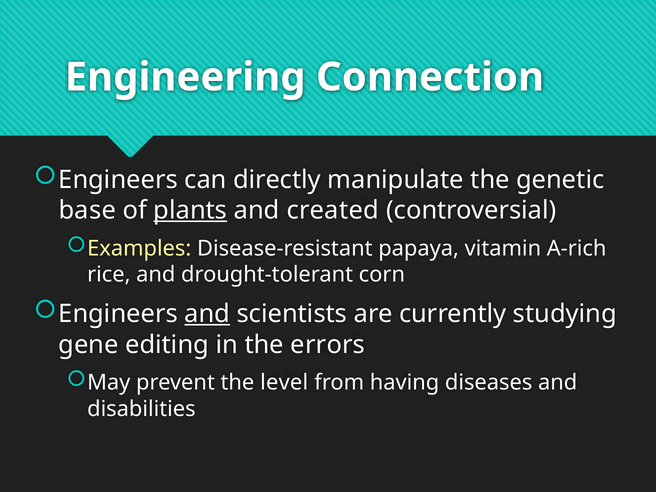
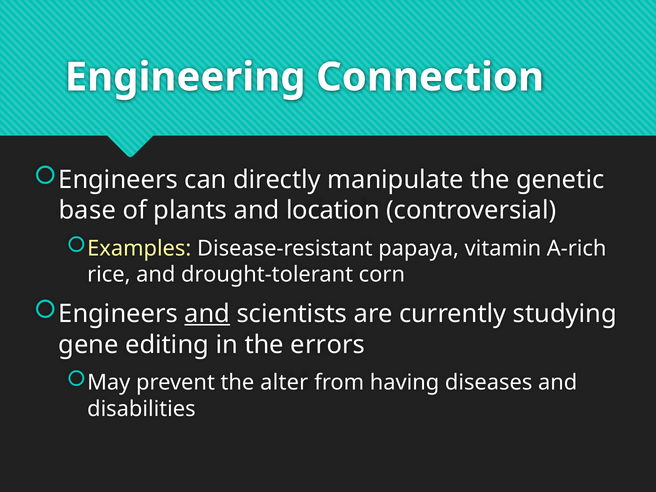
plants underline: present -> none (190, 210)
created: created -> location (333, 210)
level: level -> alter (284, 383)
